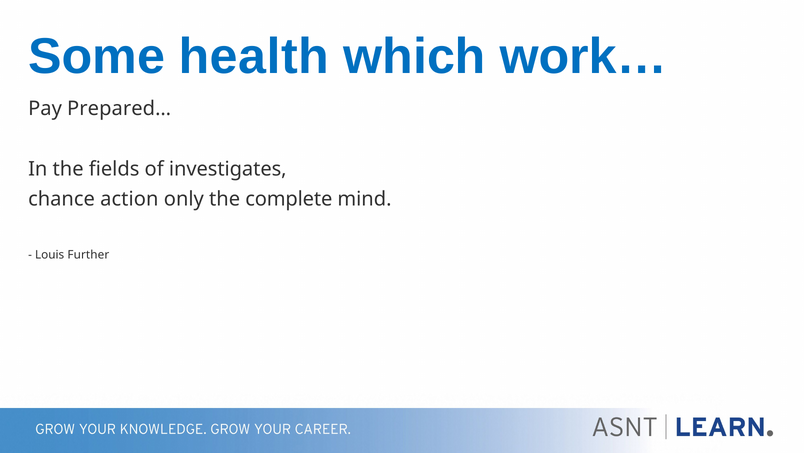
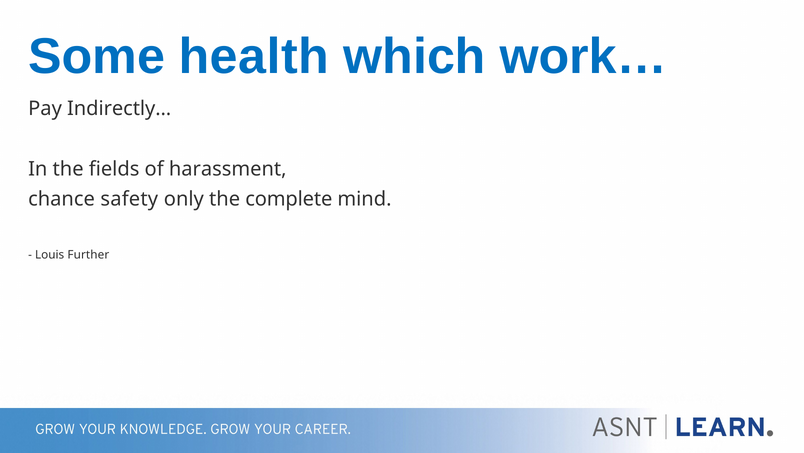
Prepared…: Prepared… -> Indirectly… (119, 109)
investigates: investigates -> harassment (228, 169)
action: action -> safety (129, 199)
